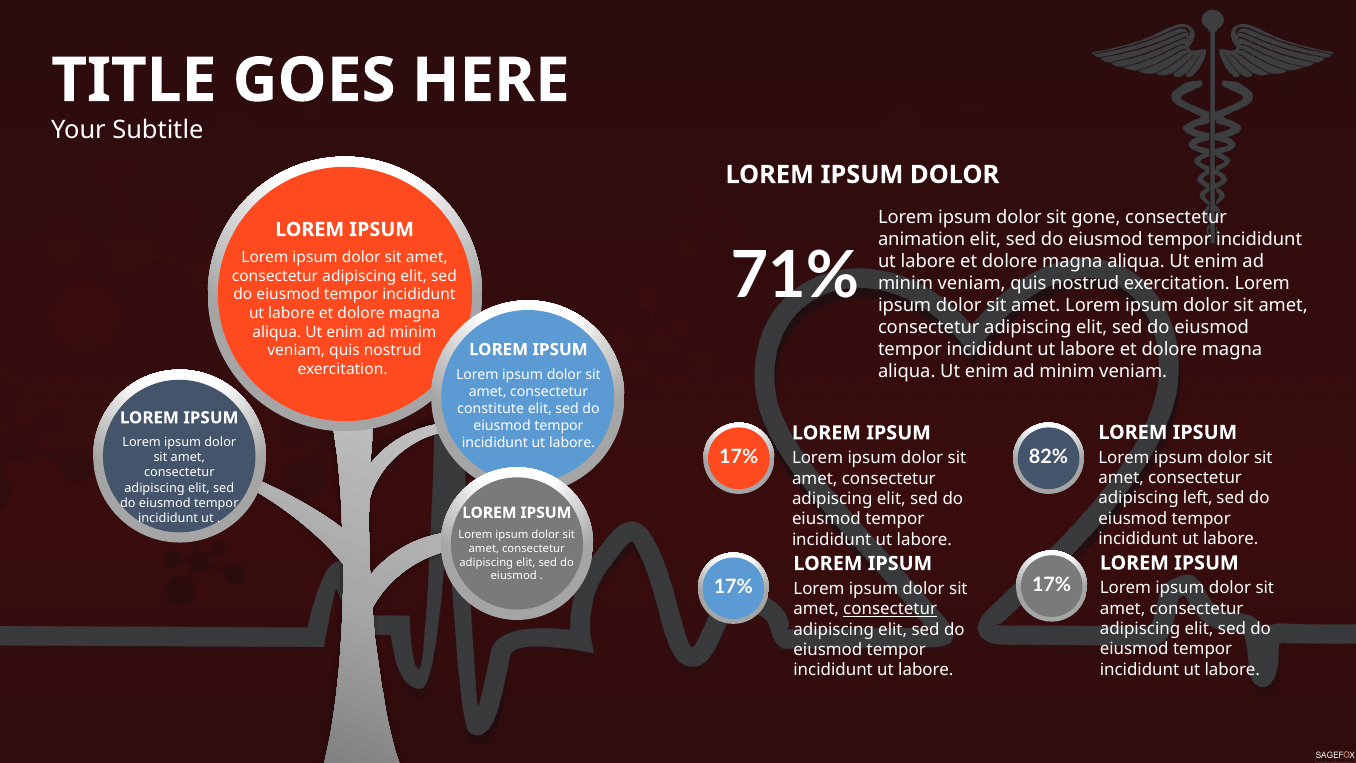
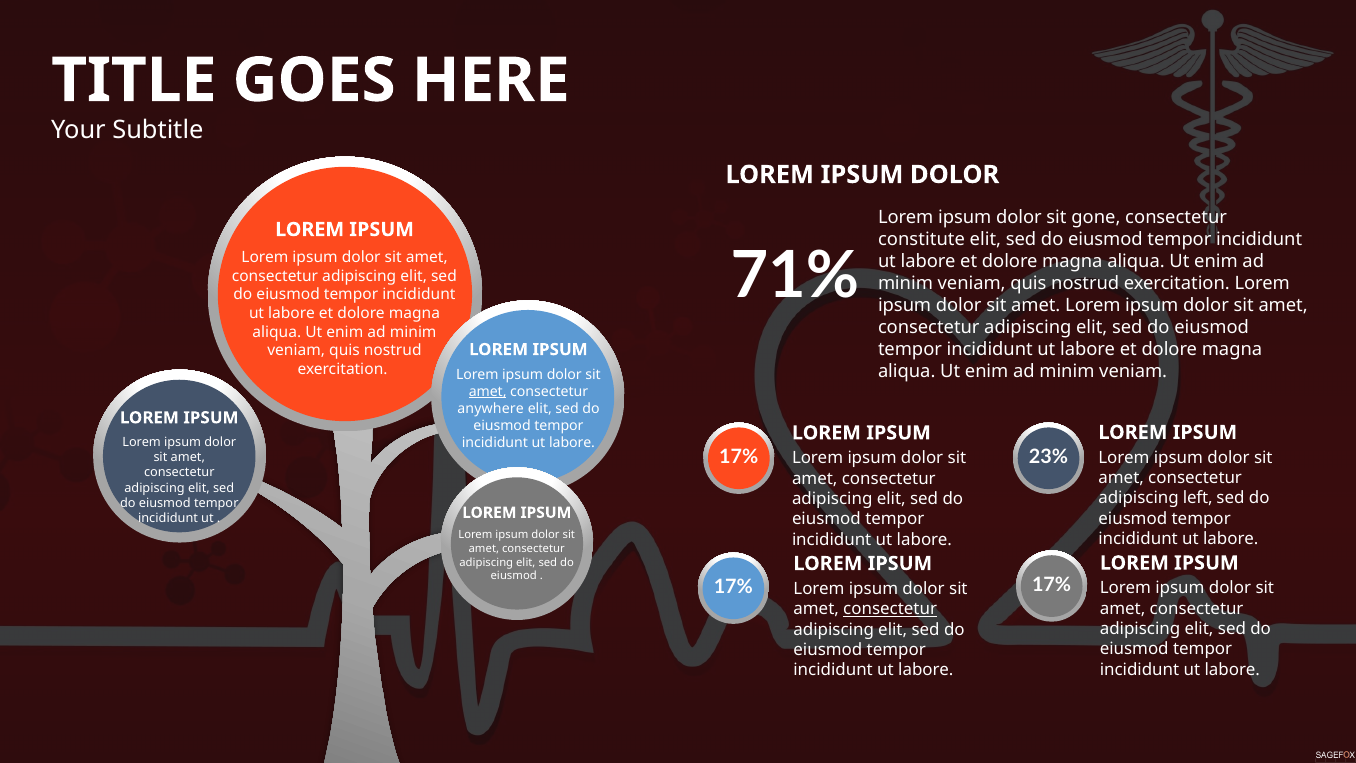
animation: animation -> constitute (922, 239)
amet underline: none -> present (488, 392)
constitute: constitute -> anywhere (491, 409)
82%: 82% -> 23% (1048, 457)
